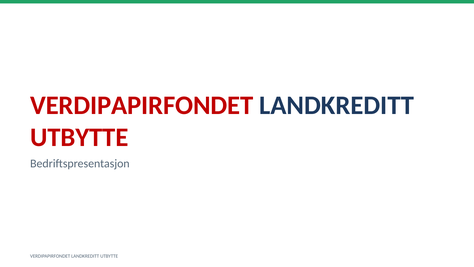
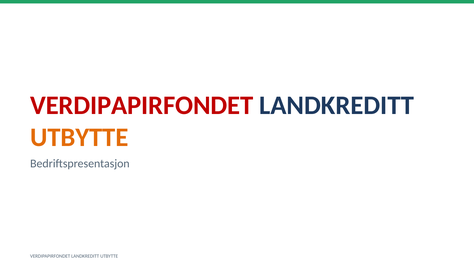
UTBYTTE colour: red -> orange (79, 137)
